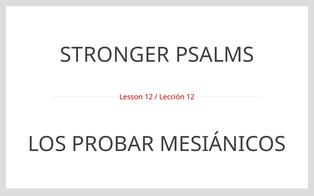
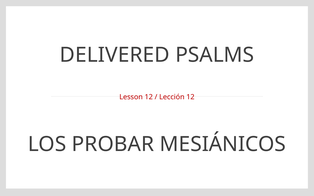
STRONGER: STRONGER -> DELIVERED (115, 55)
